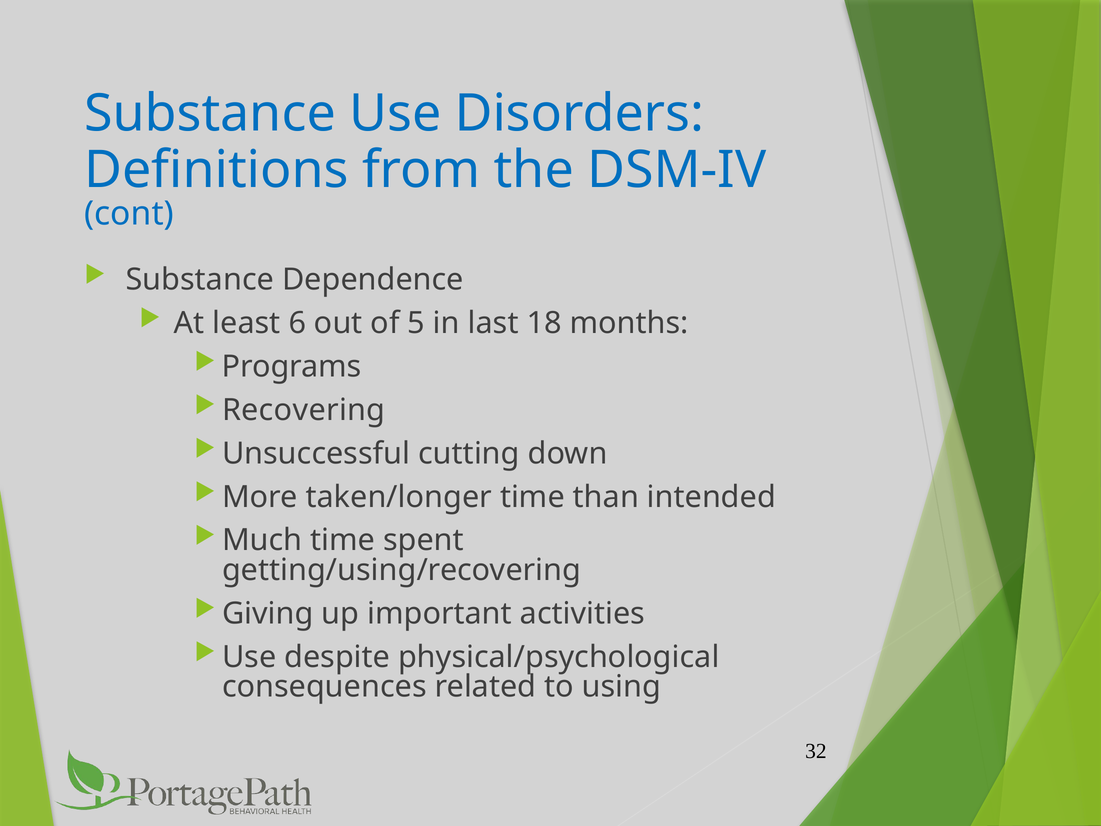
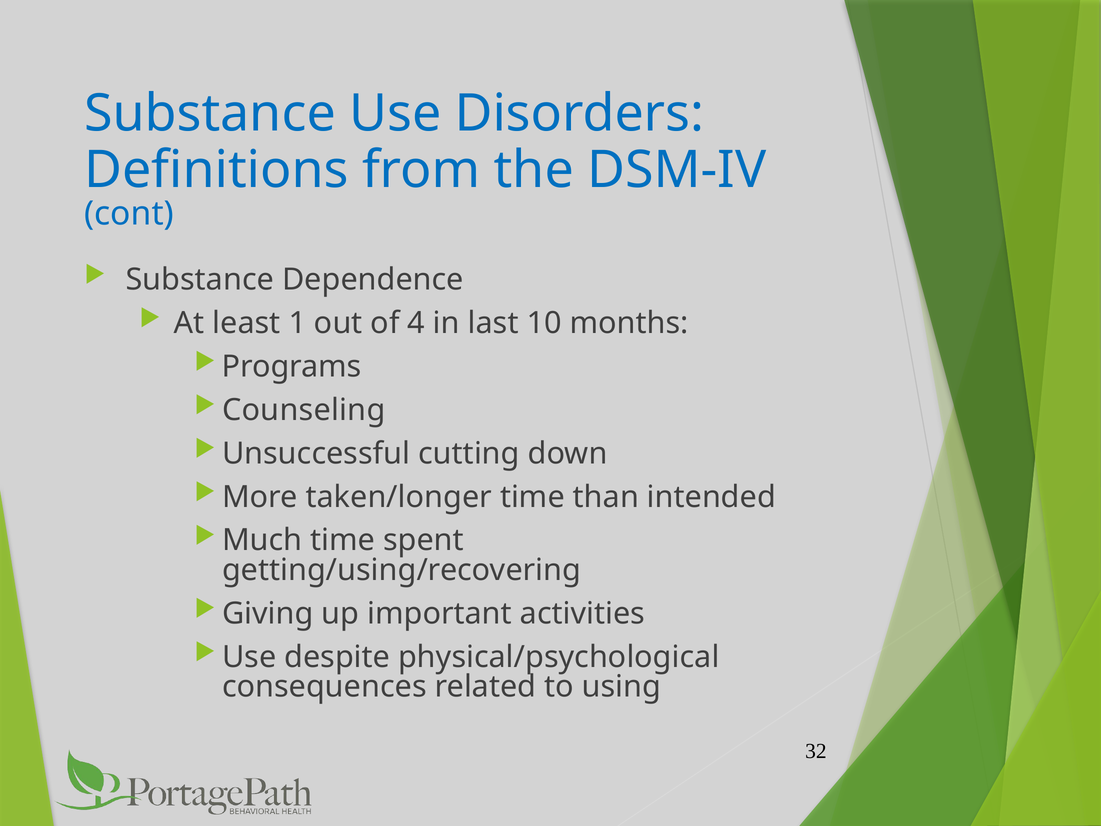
6: 6 -> 1 (297, 323)
5: 5 -> 4 (416, 323)
18: 18 -> 10 (544, 323)
Recovering: Recovering -> Counseling (304, 410)
